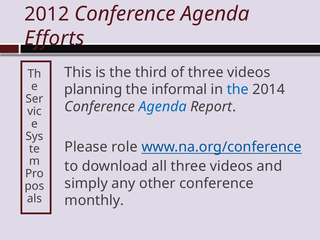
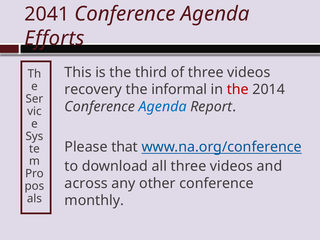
2012: 2012 -> 2041 (47, 14)
planning: planning -> recovery (93, 90)
the colour: blue -> red (238, 90)
role: role -> that (125, 147)
simply: simply -> across (86, 183)
